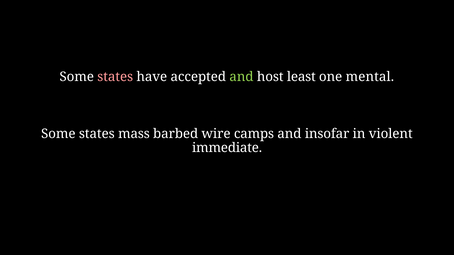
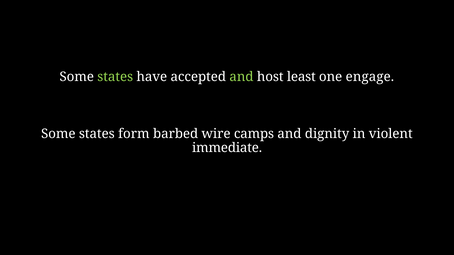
states colour: pink -> light green (115, 77)
mental: mental -> engage (370, 77)
mass: mass -> form (134, 134)
insofar: insofar -> dignity (327, 134)
